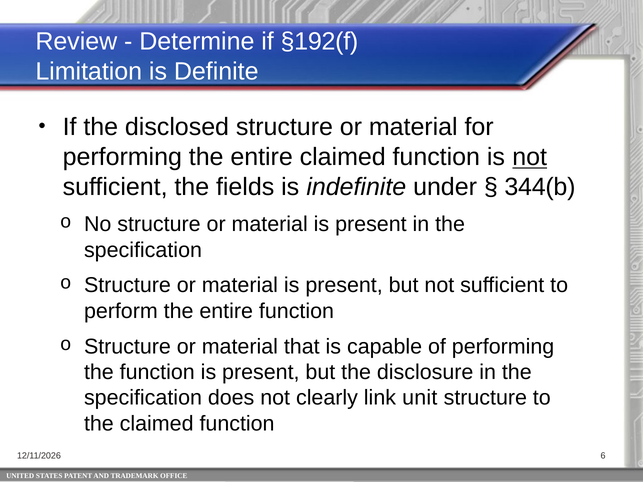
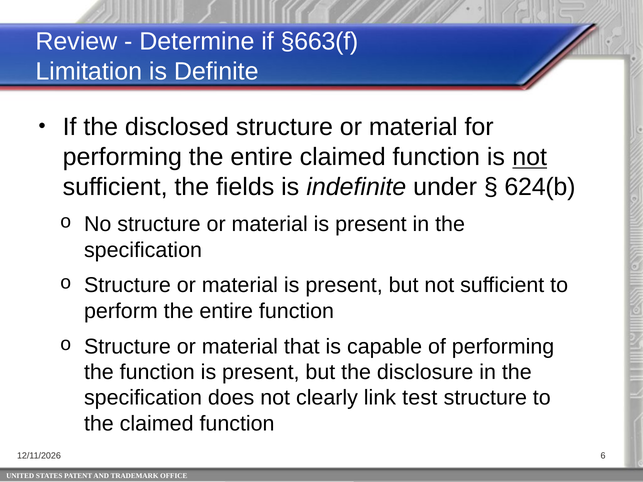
§192(f: §192(f -> §663(f (319, 41)
344(b: 344(b -> 624(b (540, 187)
unit: unit -> test (420, 398)
